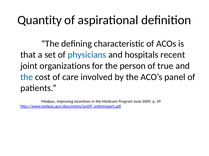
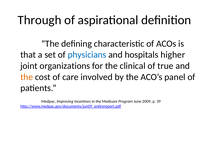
Quantity: Quantity -> Through (40, 20)
recent: recent -> higher (173, 55)
person: person -> clinical (133, 66)
the colour: blue -> orange (27, 77)
